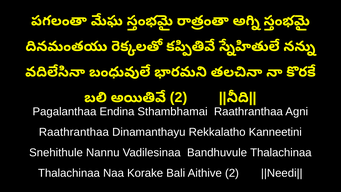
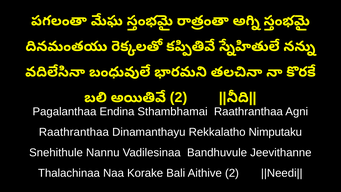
Kanneetini: Kanneetini -> Nimputaku (275, 132)
Bandhuvule Thalachinaa: Thalachinaa -> Jeevithanne (281, 153)
